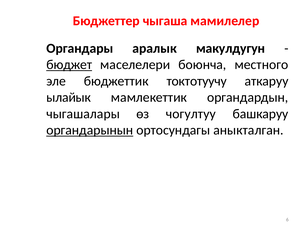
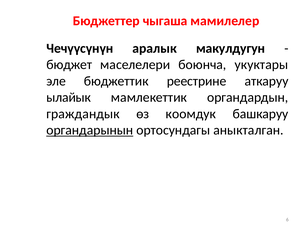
Органдары: Органдары -> Чечүүсүнүн (80, 48)
бюджет underline: present -> none (69, 65)
местного: местного -> укуктары (261, 65)
токтотуучу: токтотуучу -> реестрине (197, 81)
чыгашалары: чыгашалары -> граждандык (83, 114)
чогултуу: чогултуу -> коомдук (191, 114)
